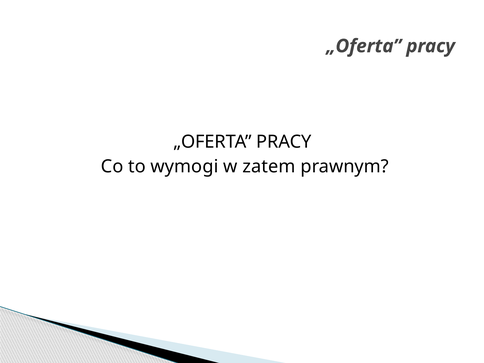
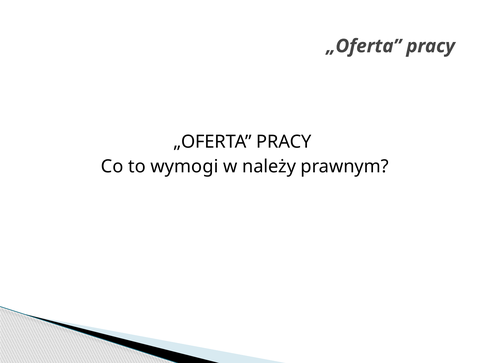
zatem: zatem -> należy (269, 166)
